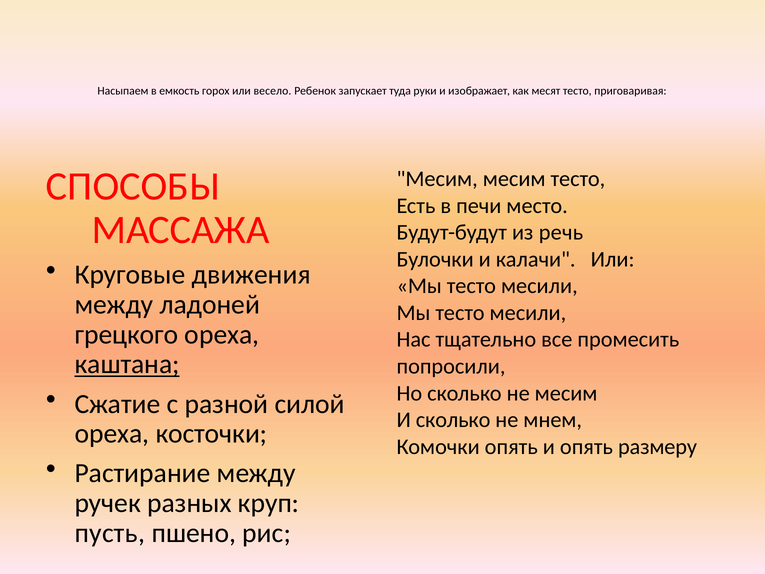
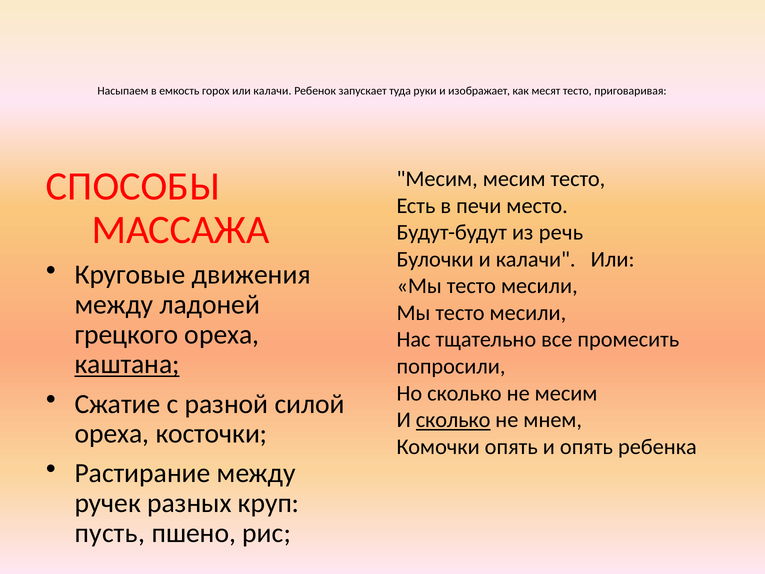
или весело: весело -> калачи (272, 91)
сколько underline: none -> present (453, 420)
размеру: размеру -> ребенка (657, 447)
